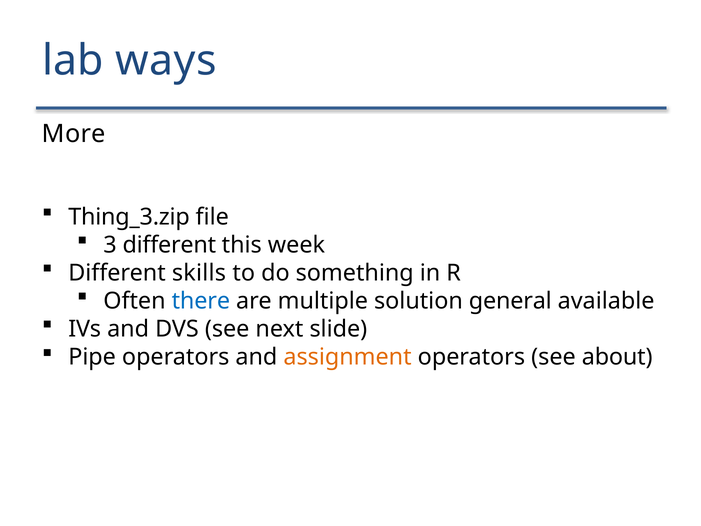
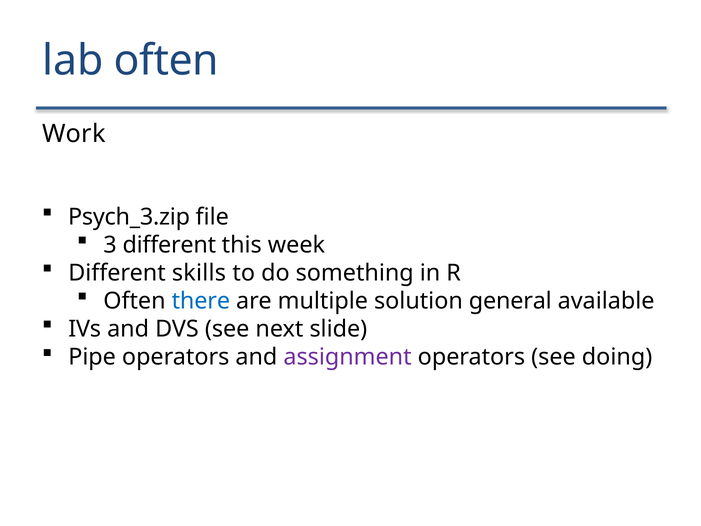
lab ways: ways -> often (166, 61)
More: More -> Work (74, 134)
Thing_3.zip: Thing_3.zip -> Psych_3.zip (129, 217)
assignment colour: orange -> purple (348, 357)
about: about -> doing (617, 357)
